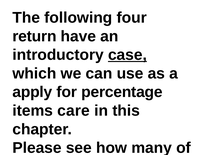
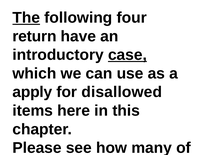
The underline: none -> present (26, 18)
percentage: percentage -> disallowed (122, 92)
care: care -> here (74, 111)
